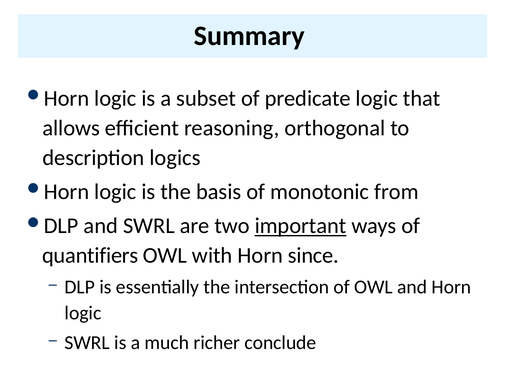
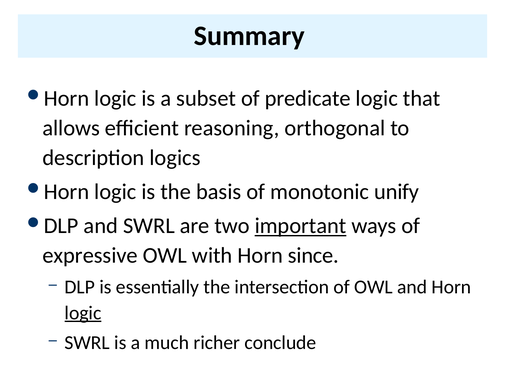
from: from -> unify (397, 192)
quantifiers: quantifiers -> expressive (90, 255)
logic underline: none -> present (83, 313)
